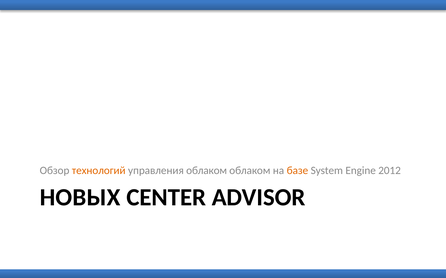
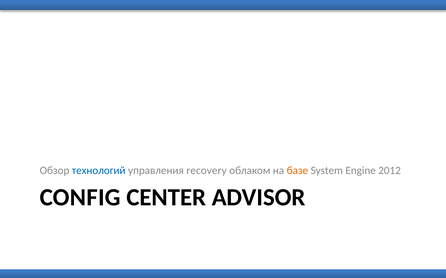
технологий colour: orange -> blue (99, 171)
управления облаком: облаком -> recovery (207, 171)
НОВЫХ: НОВЫХ -> CONFIG (80, 198)
